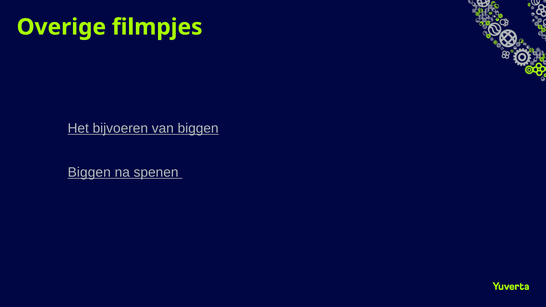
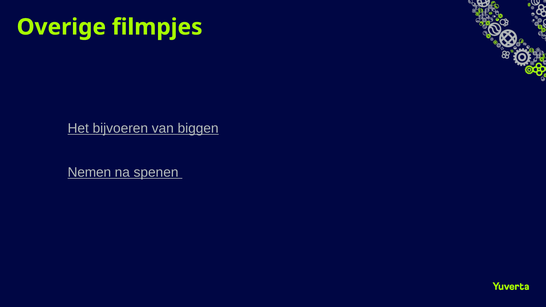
Biggen: Biggen -> Nemen (89, 172)
